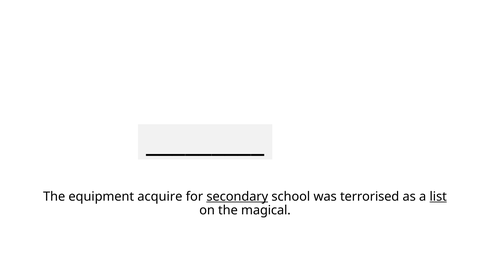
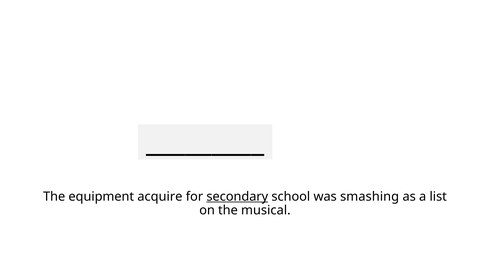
terrorised: terrorised -> smashing (370, 196)
list underline: present -> none (438, 196)
magical: magical -> musical (266, 210)
